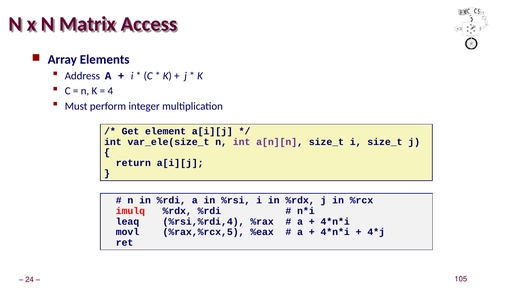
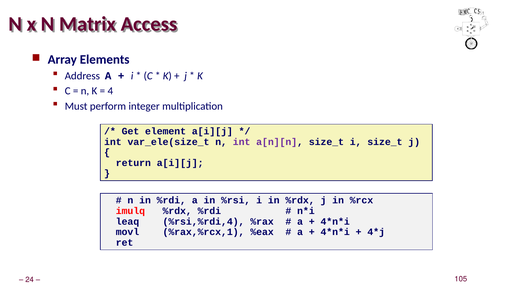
%rax,%rcx,5: %rax,%rcx,5 -> %rax,%rcx,1 (204, 232)
